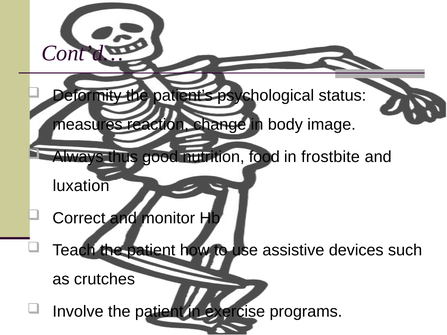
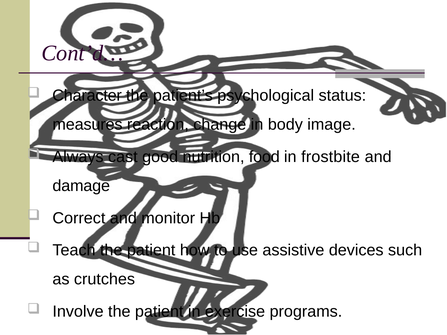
Deformity: Deformity -> Character (87, 96)
thus: thus -> cast (123, 157)
luxation: luxation -> damage (81, 186)
